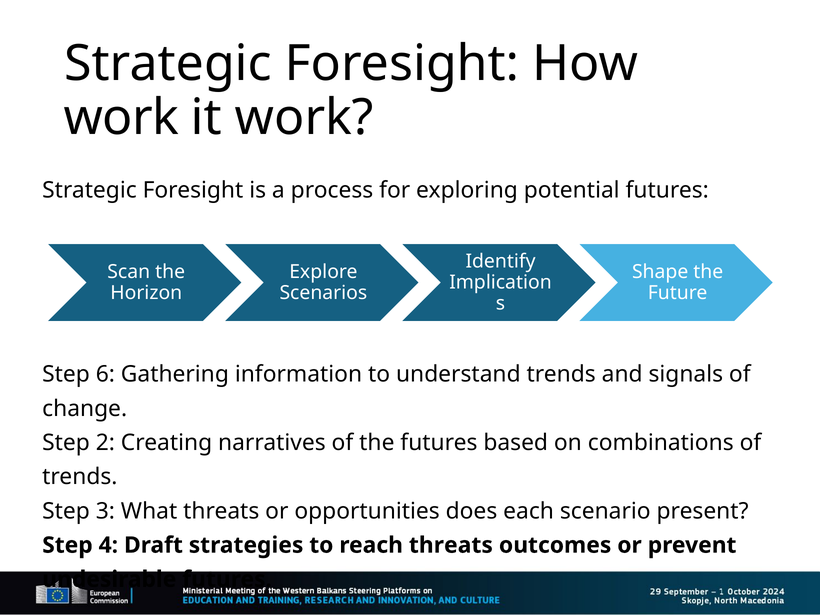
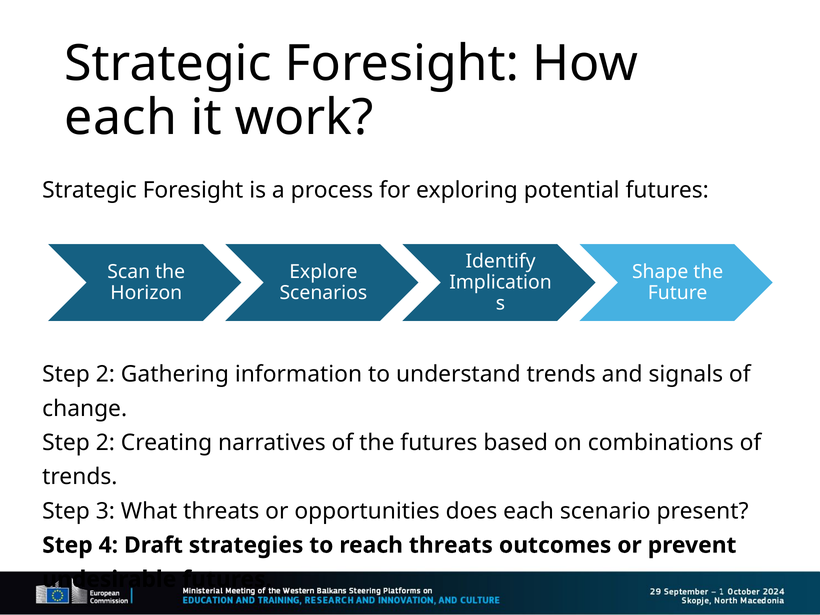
work: work -> each (121, 118)
6: 6 -> 2 (105, 374)
